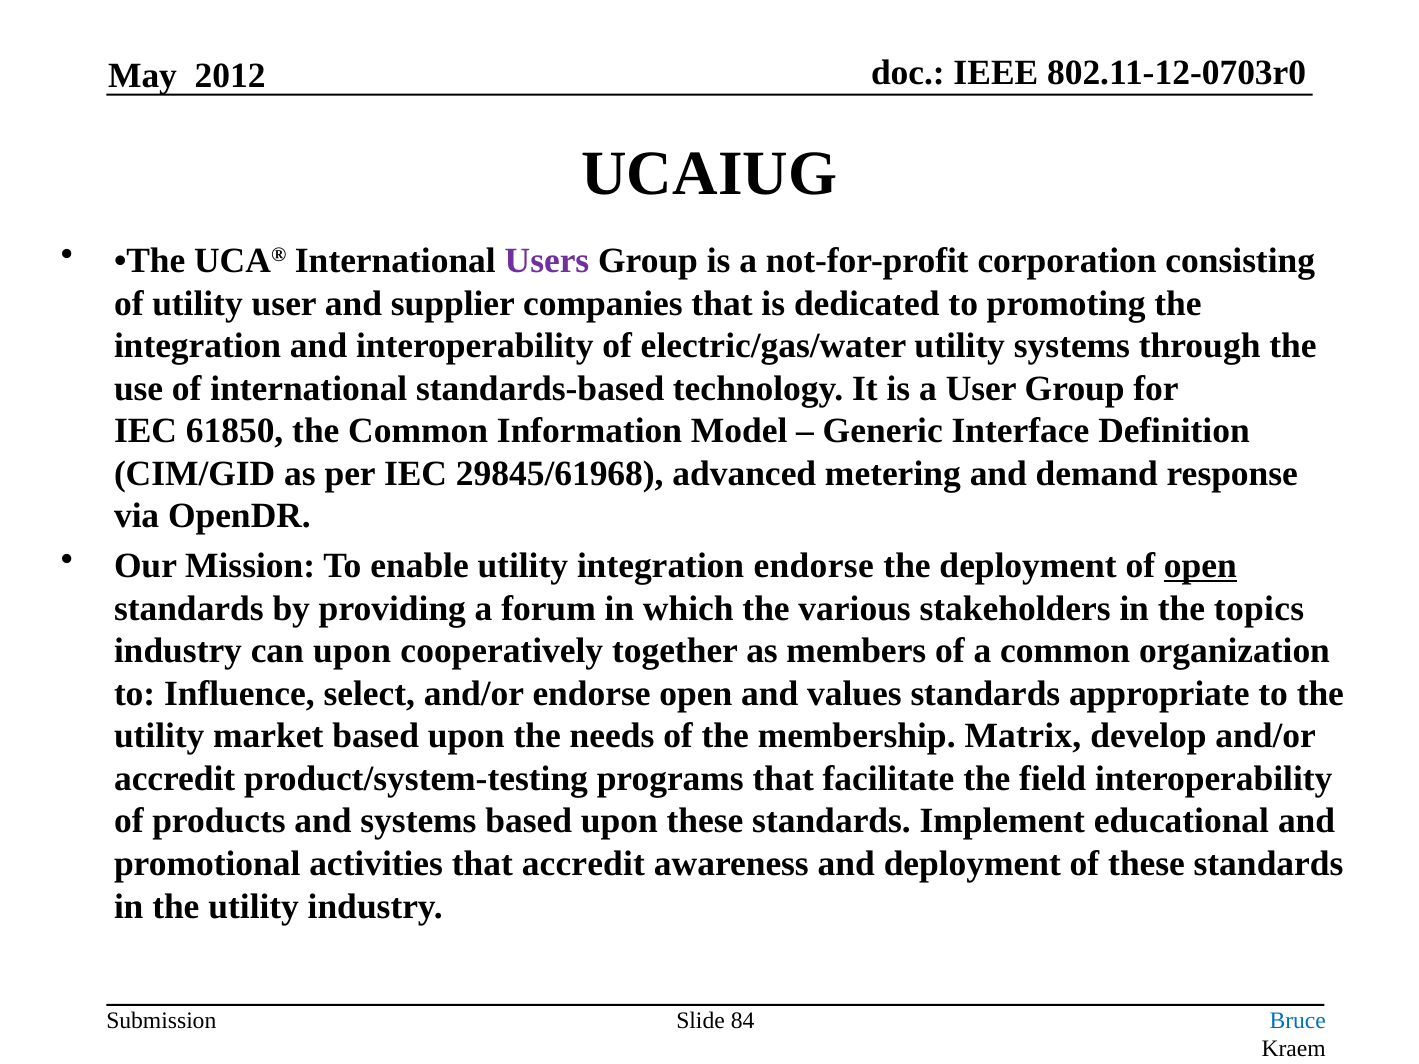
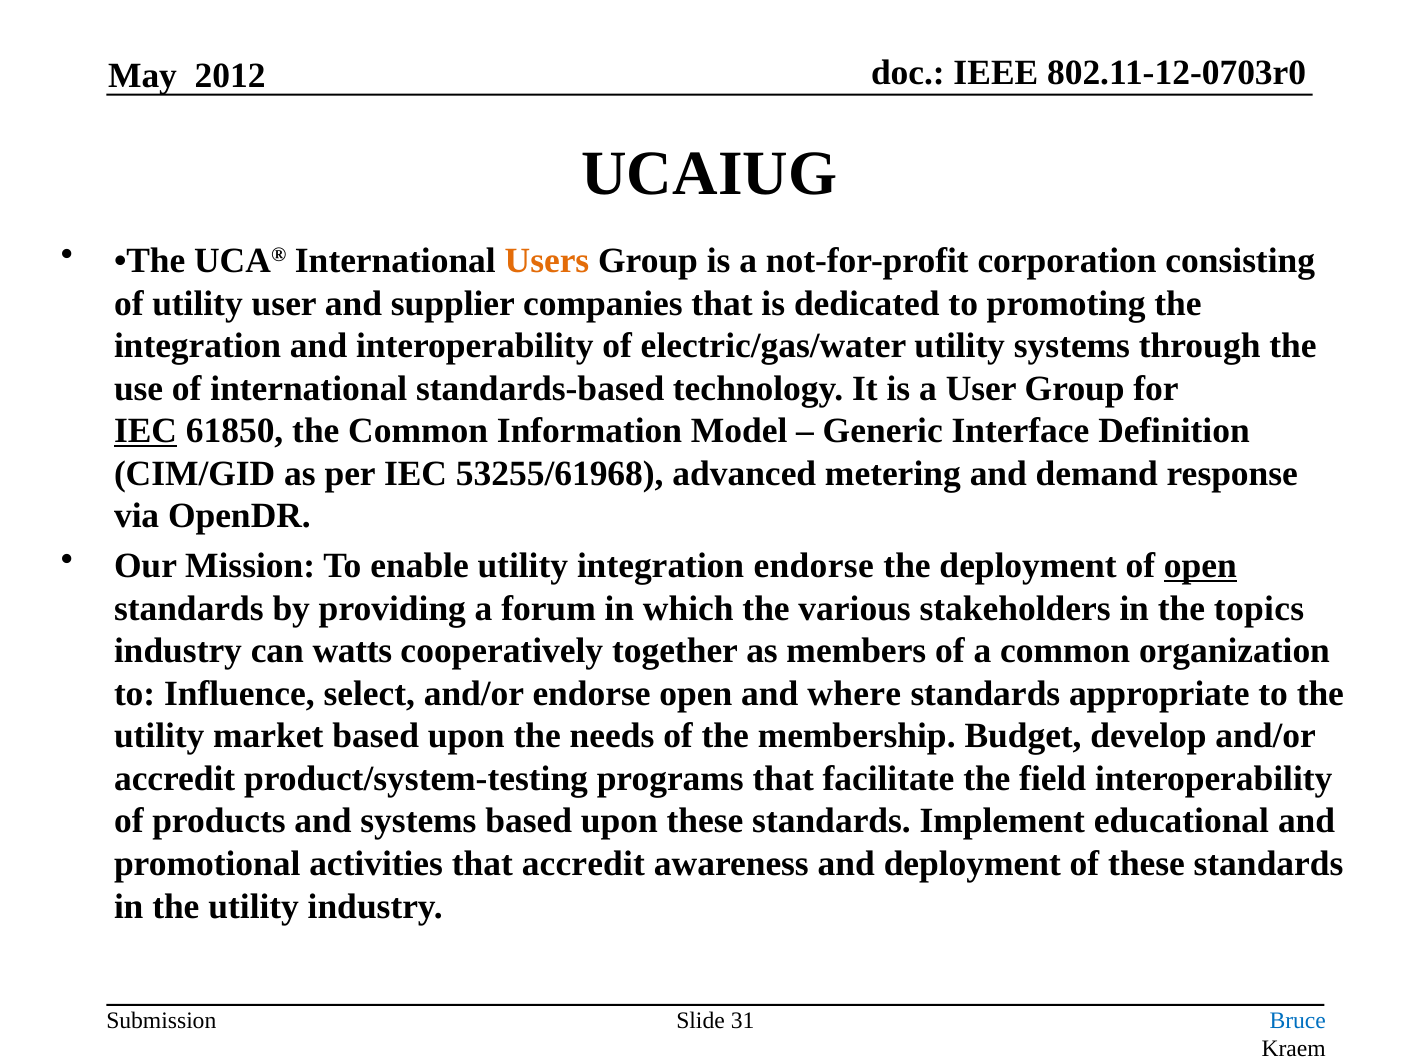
Users colour: purple -> orange (547, 261)
IEC underline: none -> present (146, 431)
29845/61968: 29845/61968 -> 53255/61968 (560, 474)
can upon: upon -> watts (352, 651)
values: values -> where (854, 694)
Matrix: Matrix -> Budget (1023, 736)
84: 84 -> 31 (743, 1021)
